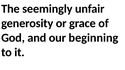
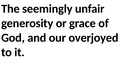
beginning: beginning -> overjoyed (94, 38)
